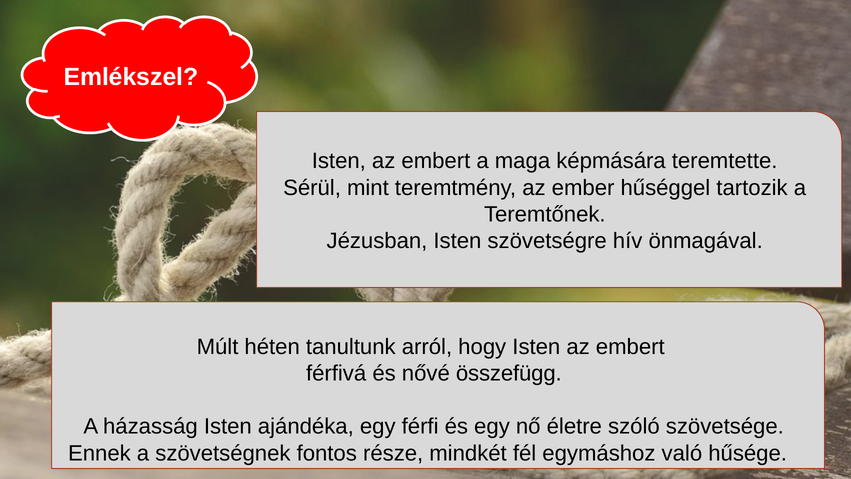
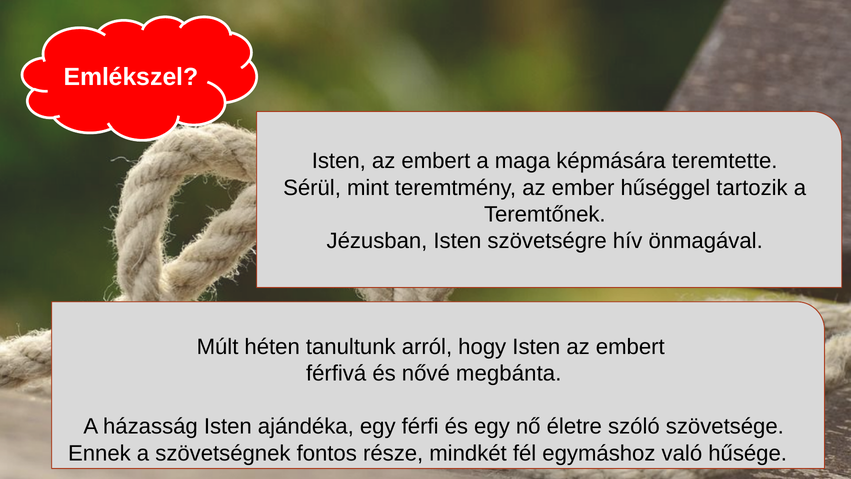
összefügg: összefügg -> megbánta (509, 373)
